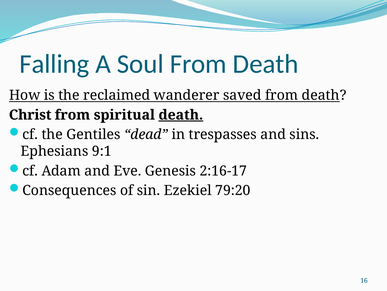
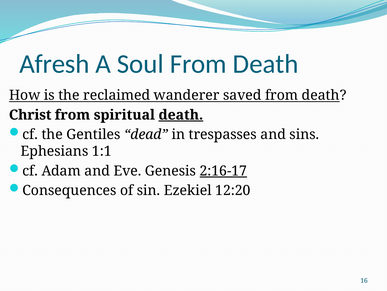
Falling: Falling -> Afresh (54, 64)
9:1: 9:1 -> 1:1 (102, 151)
2:16-17 underline: none -> present (223, 171)
79:20: 79:20 -> 12:20 (233, 190)
